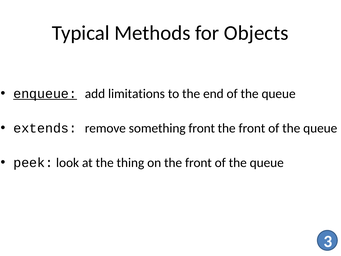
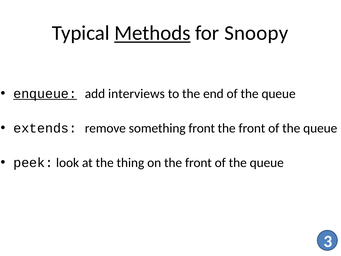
Methods underline: none -> present (152, 33)
Objects: Objects -> Snoopy (256, 33)
limitations: limitations -> interviews (136, 94)
